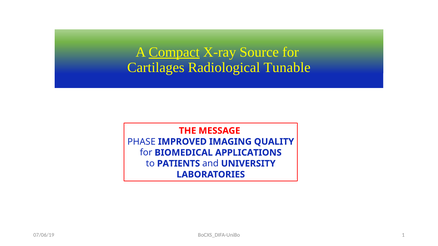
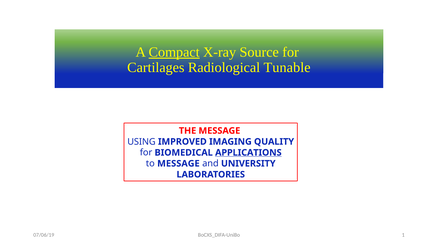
PHASE: PHASE -> USING (141, 142)
APPLICATIONS underline: none -> present (248, 153)
to PATIENTS: PATIENTS -> MESSAGE (178, 164)
